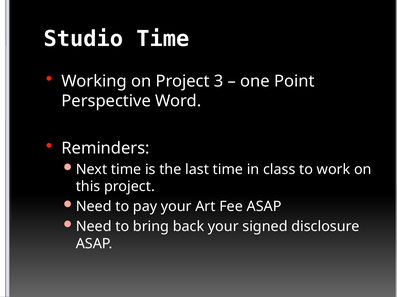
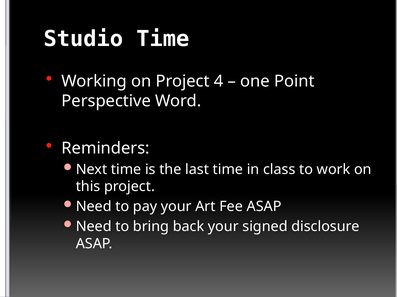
3: 3 -> 4 (219, 81)
